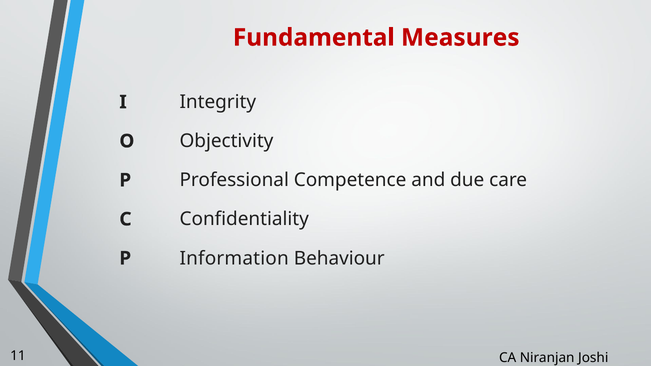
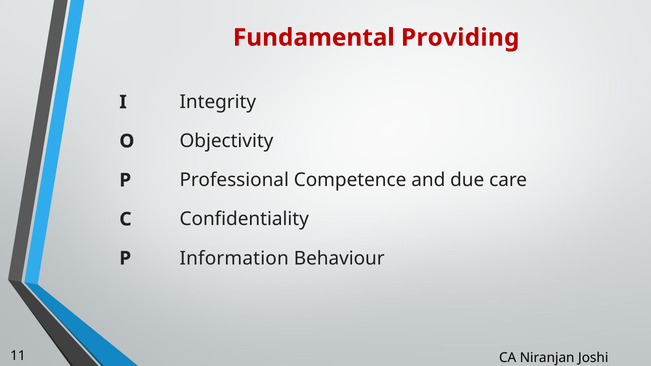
Measures: Measures -> Providing (460, 38)
